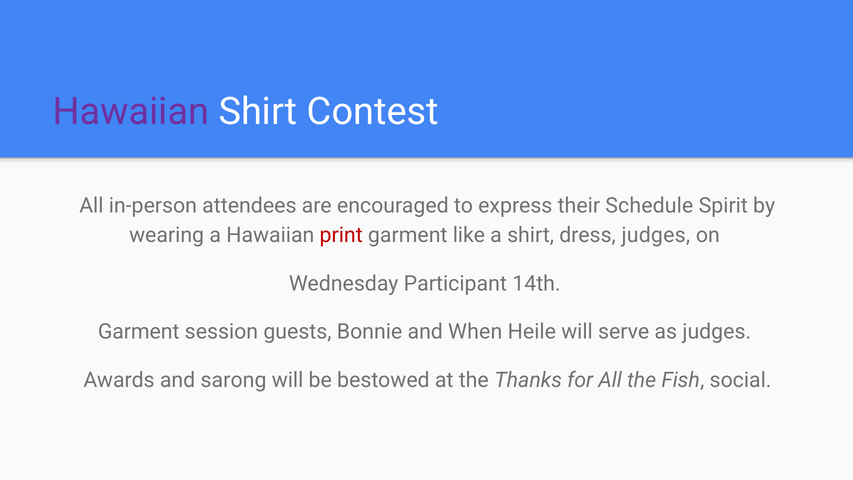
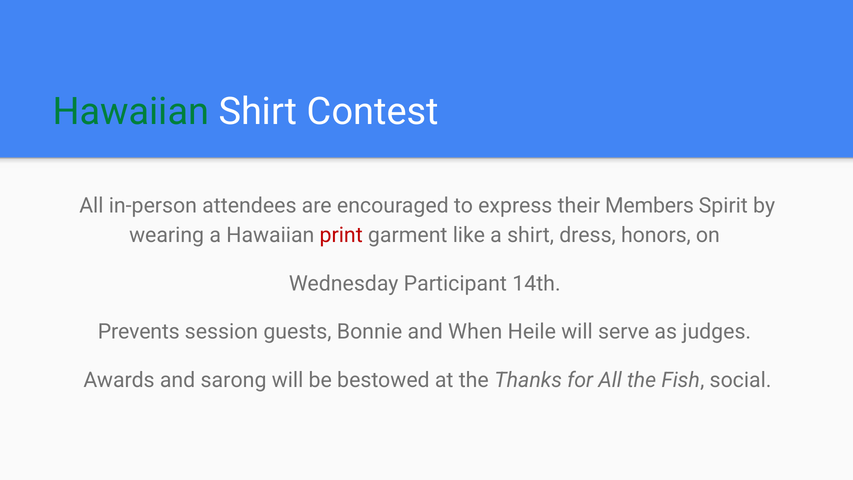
Hawaiian colour: purple -> green (131, 112)
Schedule: Schedule -> Members (649, 206)
dress judges: judges -> honors (656, 235)
Garment: Garment -> Prevents (139, 332)
